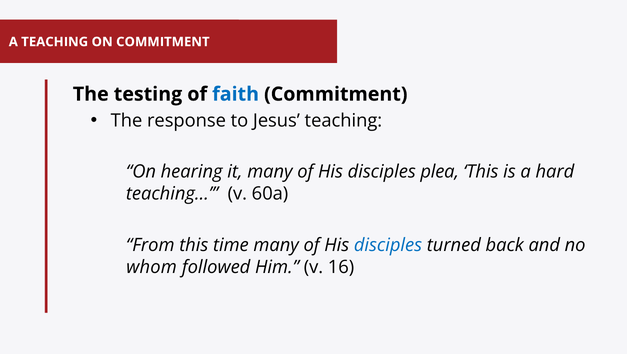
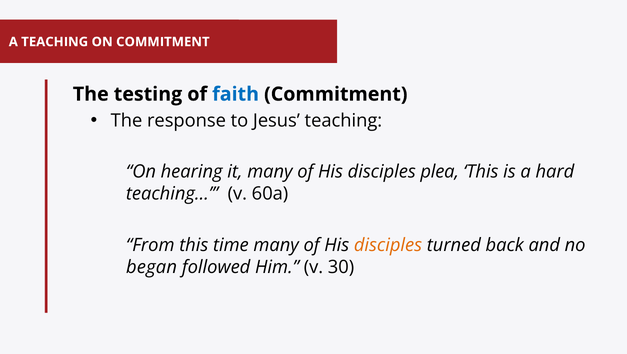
disciples colour: blue -> orange (388, 245)
whom: whom -> began (152, 267)
16: 16 -> 30 (341, 267)
